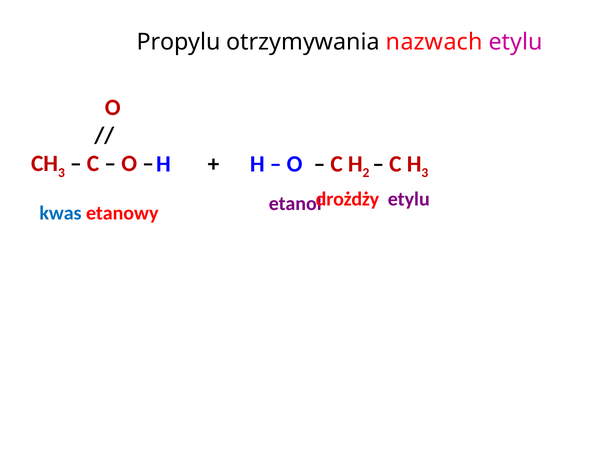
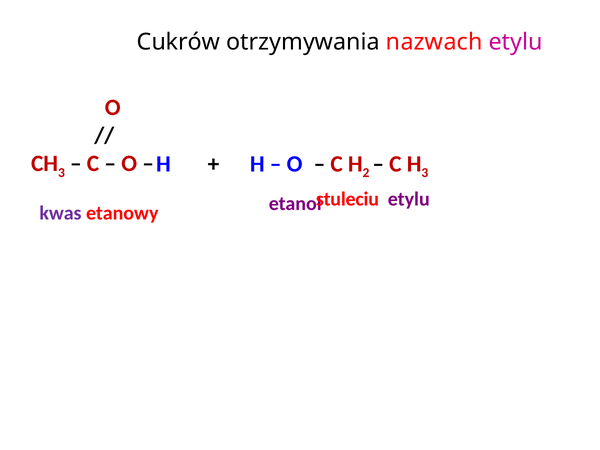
Propylu: Propylu -> Cukrów (179, 42)
drożdży: drożdży -> stuleciu (347, 199)
kwas colour: blue -> purple (61, 213)
